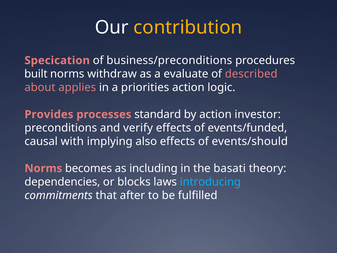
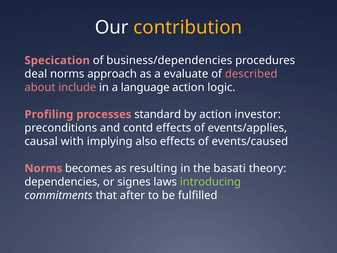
business/preconditions: business/preconditions -> business/dependencies (169, 60)
built: built -> deal (36, 74)
withdraw: withdraw -> approach (112, 74)
applies: applies -> include (77, 87)
priorities: priorities -> language (145, 87)
Provides: Provides -> Profiling (49, 114)
verify: verify -> contd (138, 128)
events/funded: events/funded -> events/applies (247, 128)
events/should: events/should -> events/caused (250, 141)
including: including -> resulting (153, 168)
blocks: blocks -> signes (134, 182)
introducing colour: light blue -> light green (210, 182)
